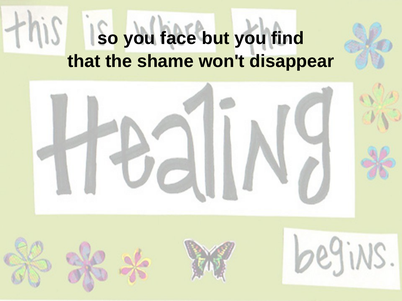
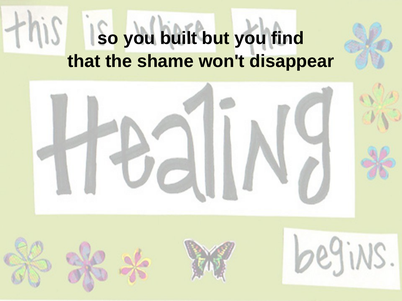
face: face -> built (179, 38)
